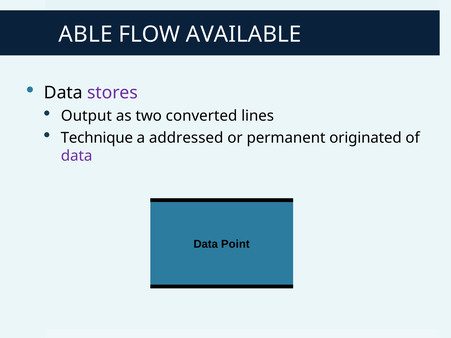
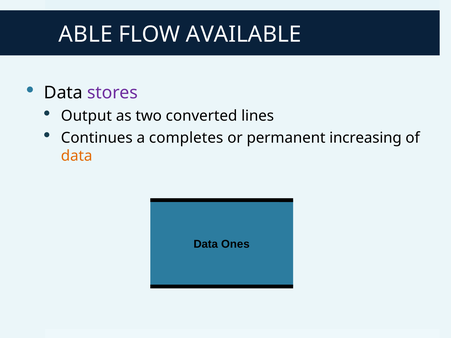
Technique: Technique -> Continues (97, 138)
addressed: addressed -> completes (186, 138)
originated: originated -> increasing (365, 138)
data colour: purple -> orange (77, 156)
Point: Point -> Ones (235, 244)
